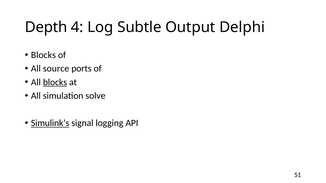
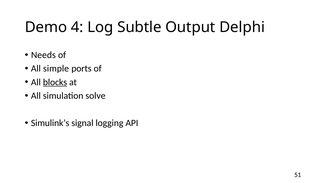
Depth: Depth -> Demo (46, 27)
Blocks: Blocks -> Needs (43, 55)
source: source -> simple (56, 69)
Simulink’s underline: present -> none (50, 123)
